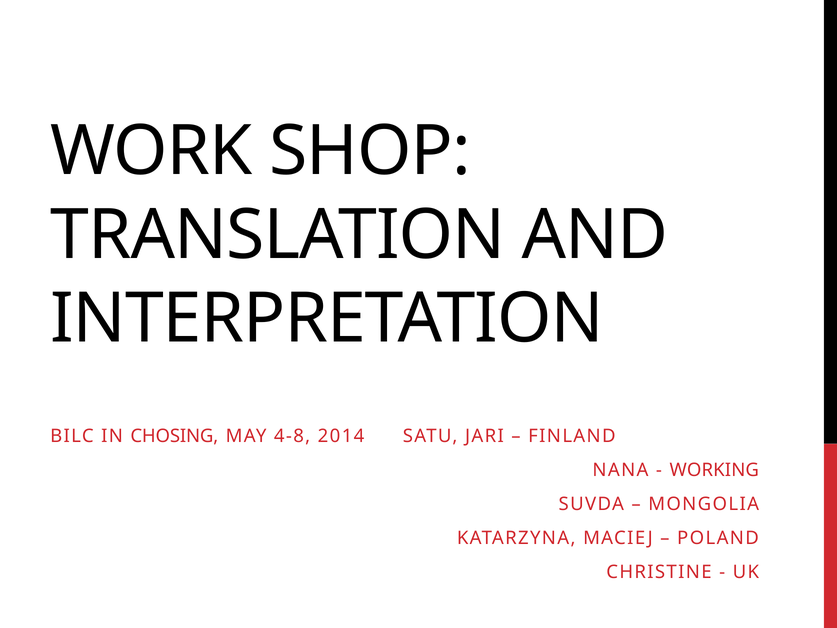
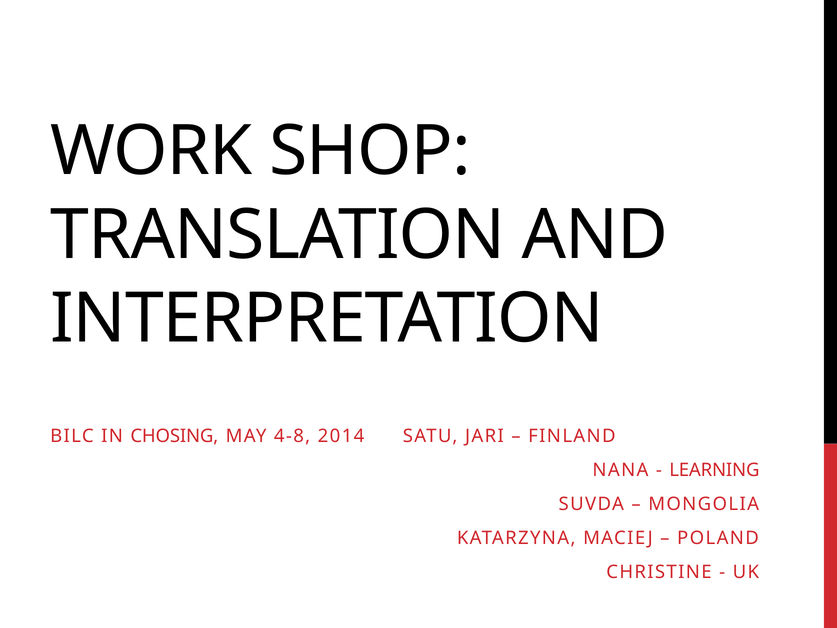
WORKING: WORKING -> LEARNING (714, 470)
